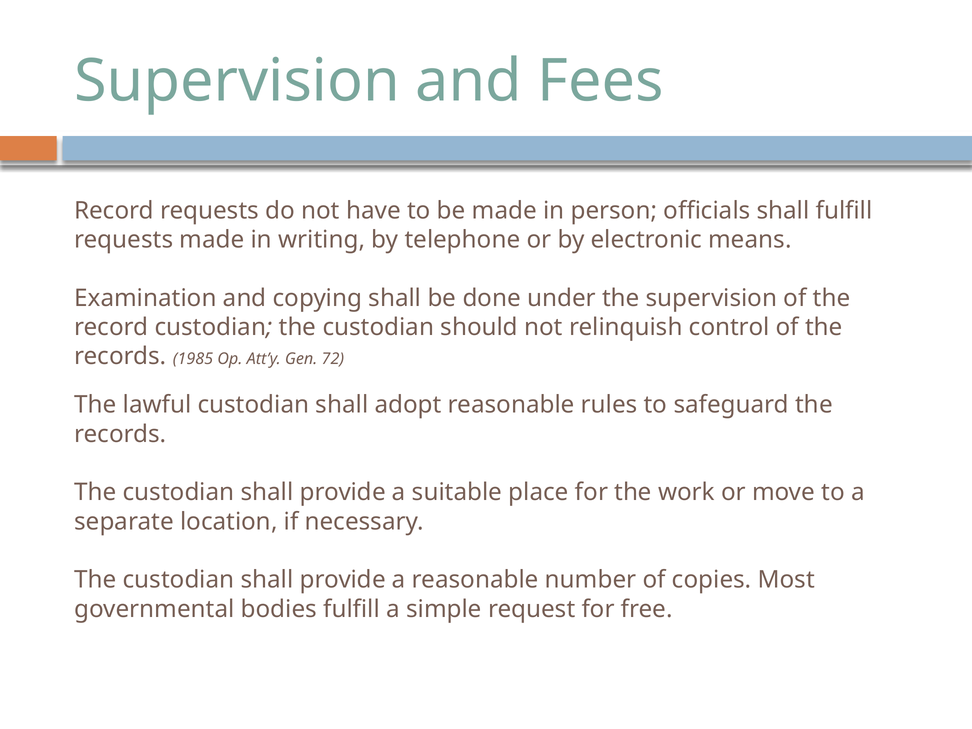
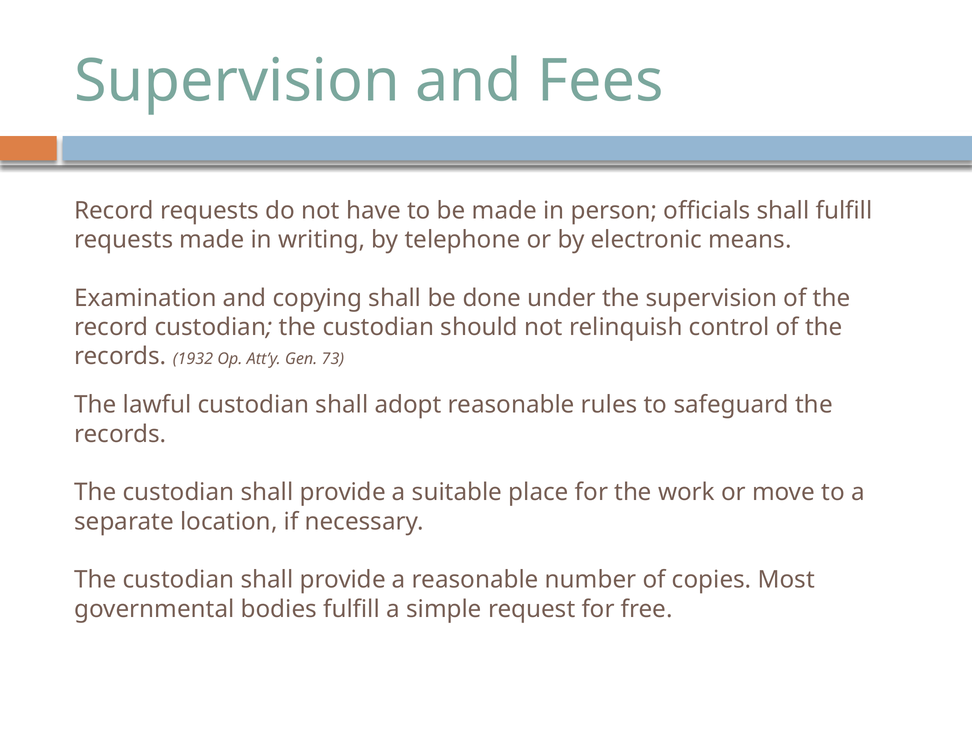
1985: 1985 -> 1932 (193, 359)
72: 72 -> 73 (333, 359)
